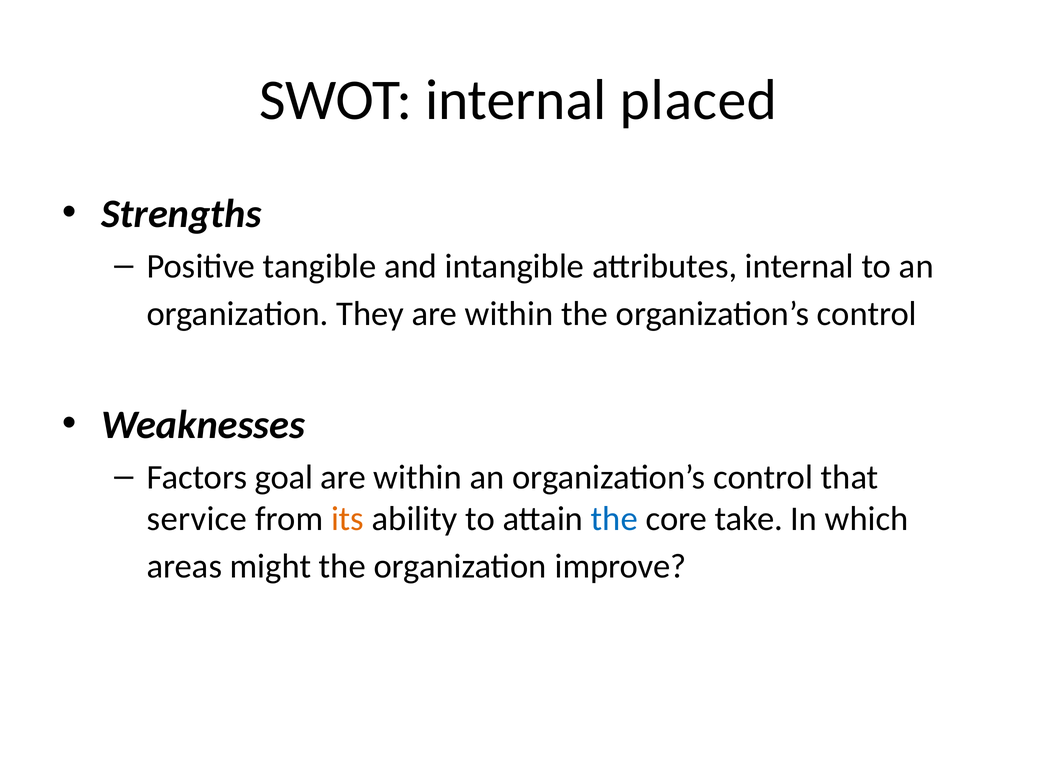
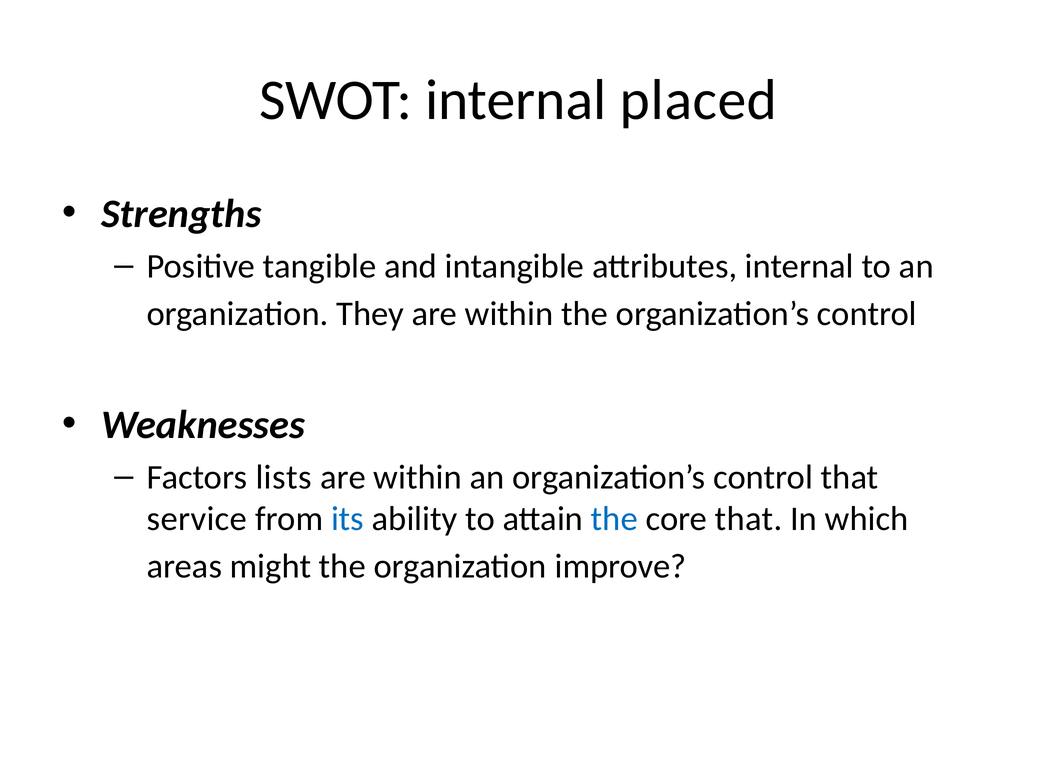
goal: goal -> lists (284, 478)
its colour: orange -> blue (348, 519)
core take: take -> that (749, 519)
